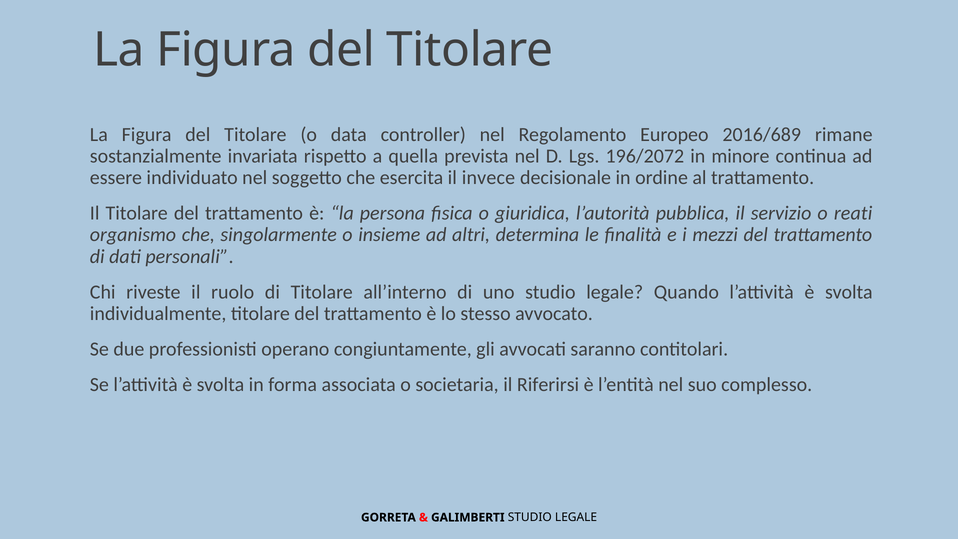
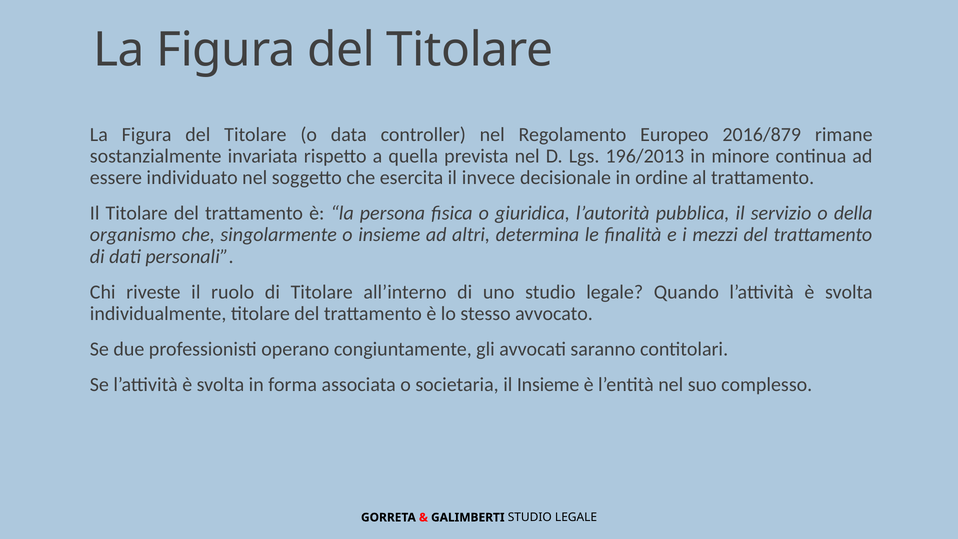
2016/689: 2016/689 -> 2016/879 (762, 135)
196/2072: 196/2072 -> 196/2013 (645, 156)
reati: reati -> della (853, 213)
il Riferirsi: Riferirsi -> Insieme (548, 385)
